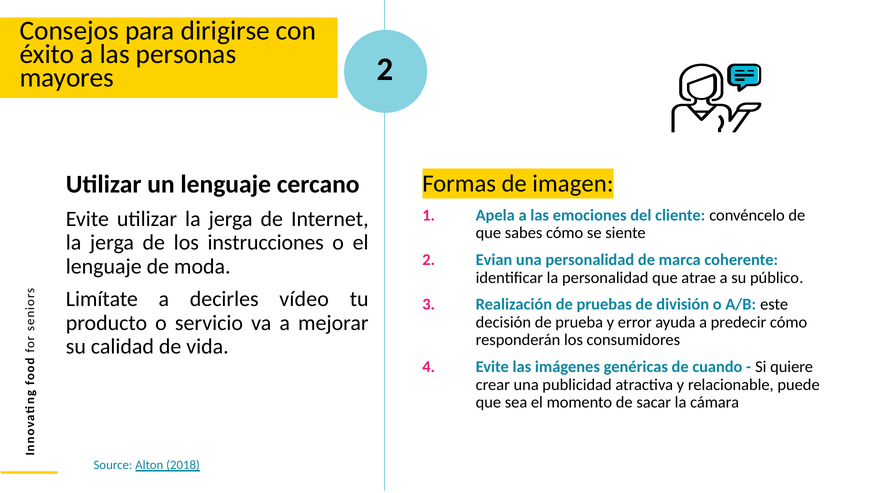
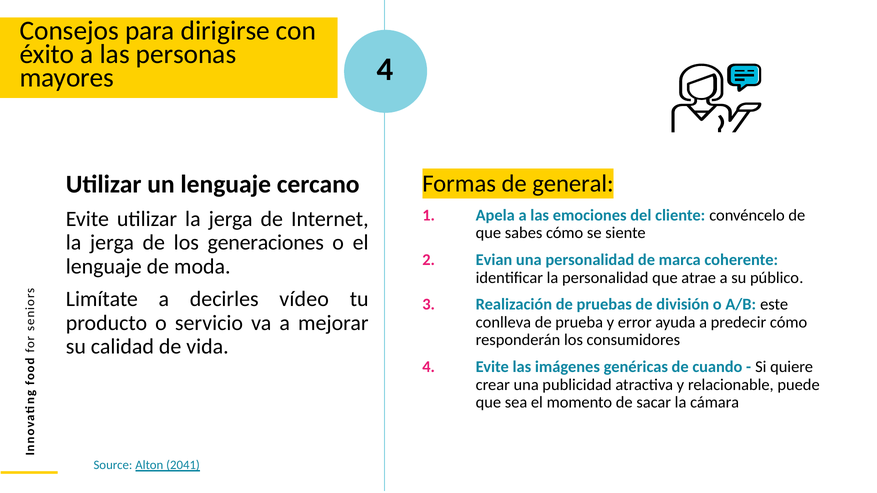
mayores 2: 2 -> 4 (385, 70)
imagen: imagen -> general (573, 184)
instrucciones: instrucciones -> generaciones (266, 243)
decisión: decisión -> conlleva (503, 322)
2018: 2018 -> 2041 (183, 466)
